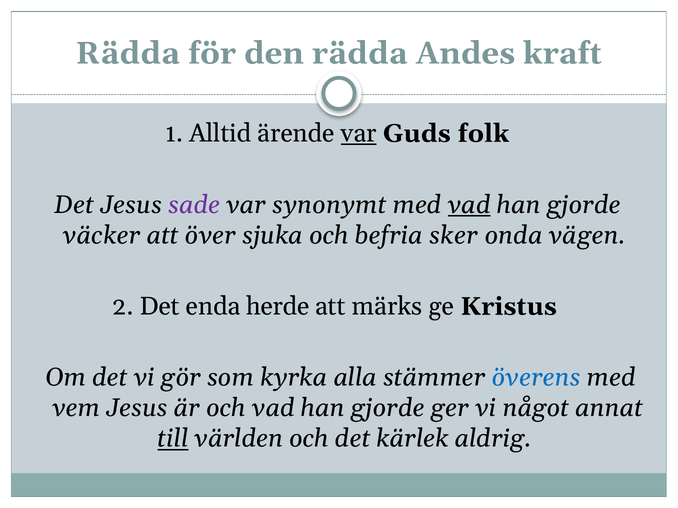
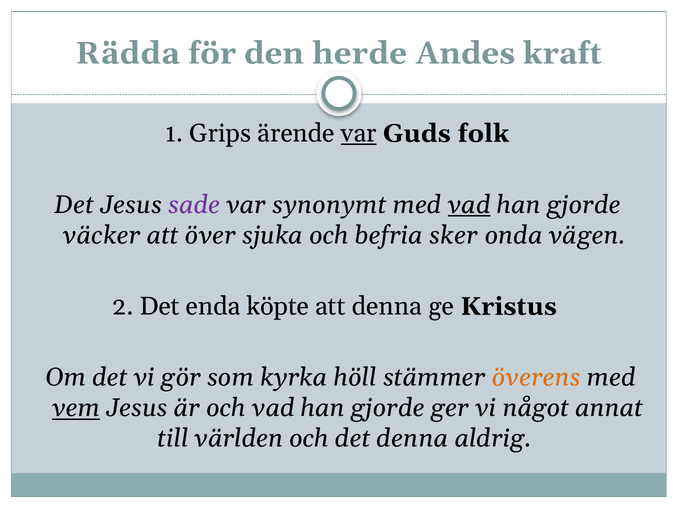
den rädda: rädda -> herde (360, 53)
Alltid: Alltid -> Grips (220, 134)
herde: herde -> köpte (278, 307)
att märks: märks -> denna (387, 307)
alla: alla -> höll (355, 378)
överens colour: blue -> orange (536, 378)
vem underline: none -> present (76, 408)
till underline: present -> none (173, 439)
det kärlek: kärlek -> denna (412, 439)
